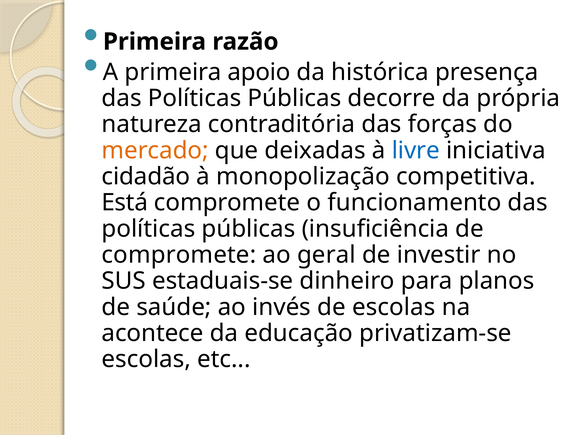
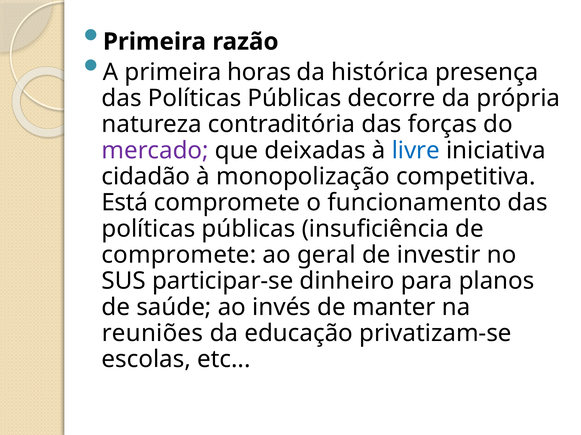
apoio: apoio -> horas (259, 72)
mercado colour: orange -> purple (155, 151)
estaduais-se: estaduais-se -> participar-se (223, 281)
de escolas: escolas -> manter (394, 308)
acontece: acontece -> reuniões (152, 334)
